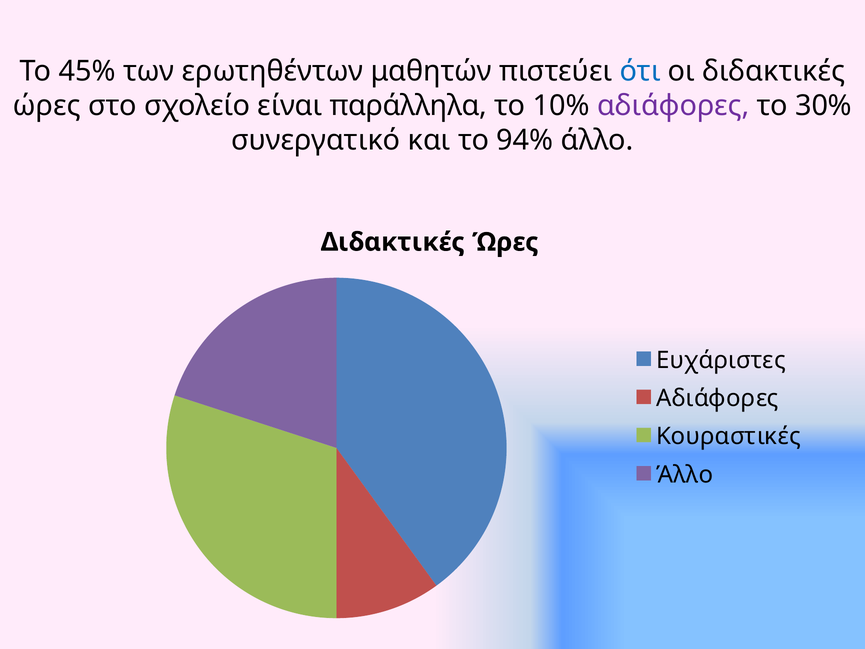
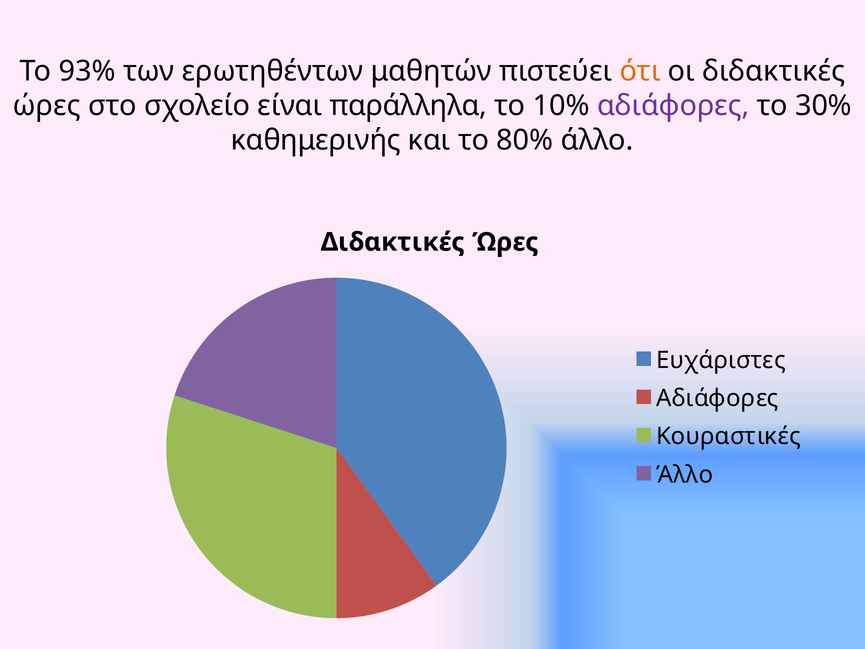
45%: 45% -> 93% (87, 71)
ότι colour: blue -> orange (640, 71)
συνεργατικό: συνεργατικό -> καθημερινής (316, 140)
94%: 94% -> 80% (525, 140)
